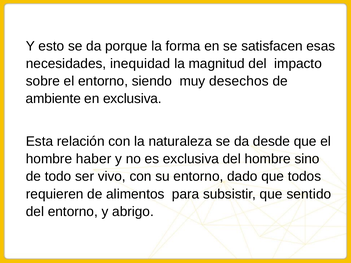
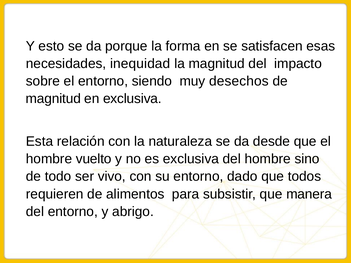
ambiente: ambiente -> magnitud (53, 99)
haber: haber -> vuelto (94, 159)
sentido: sentido -> manera (309, 194)
